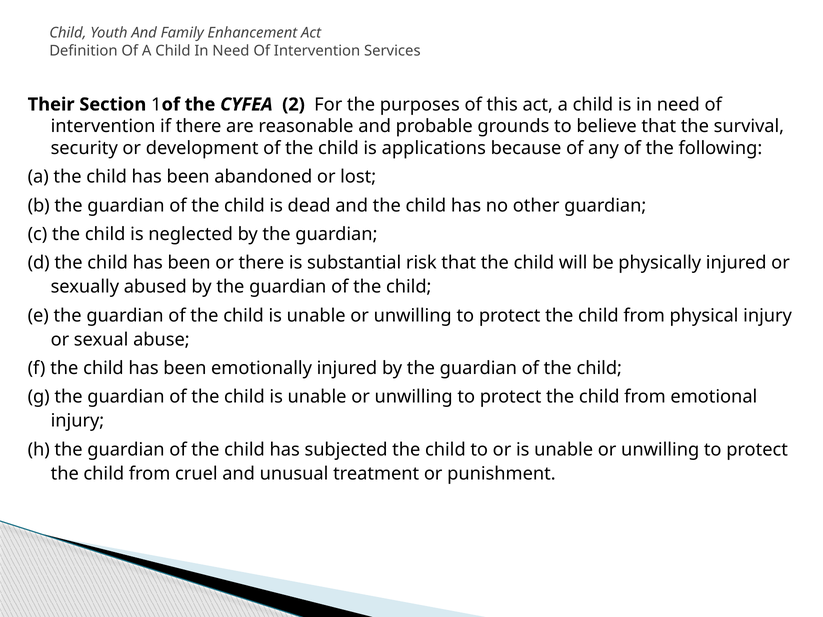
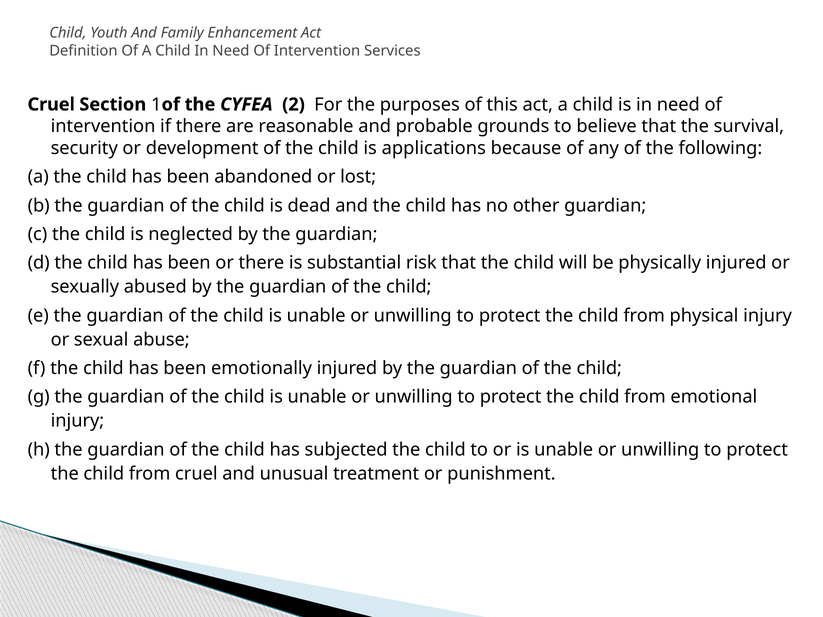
Their: Their -> Cruel (51, 105)
